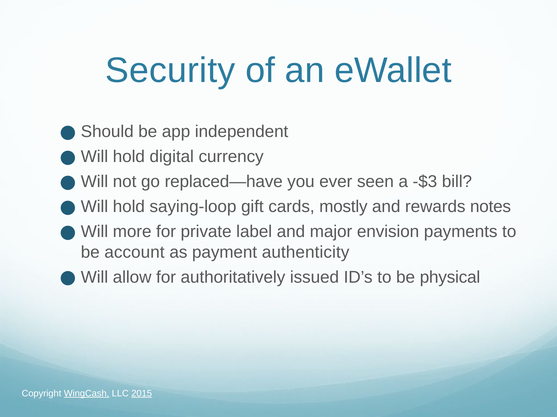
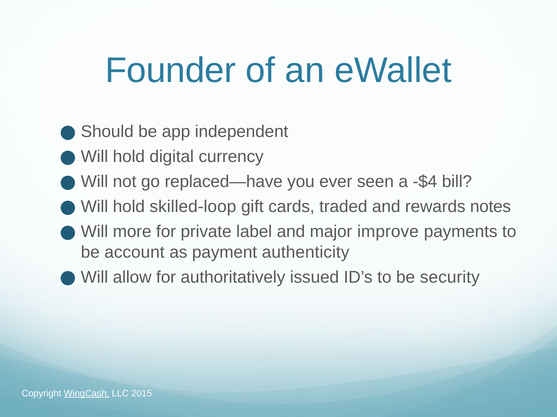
Security: Security -> Founder (171, 70)
-$3: -$3 -> -$4 (425, 182)
saying-loop: saying-loop -> skilled-loop (193, 207)
mostly: mostly -> traded (343, 207)
envision: envision -> improve (388, 232)
physical: physical -> security (450, 278)
2015 underline: present -> none (142, 394)
